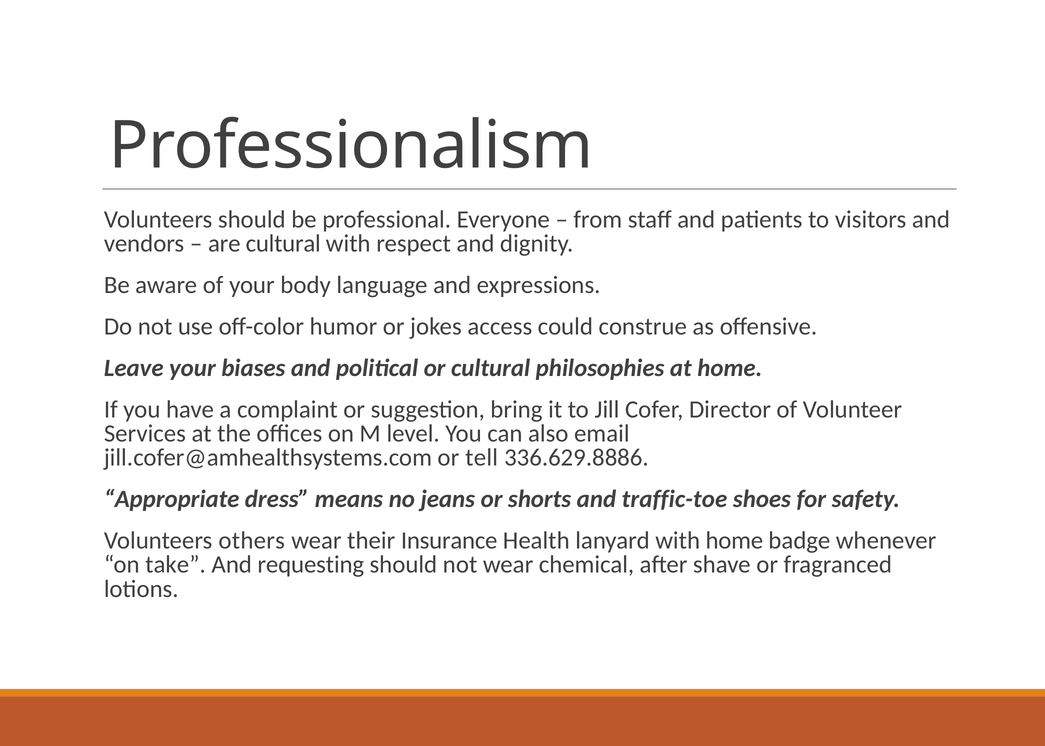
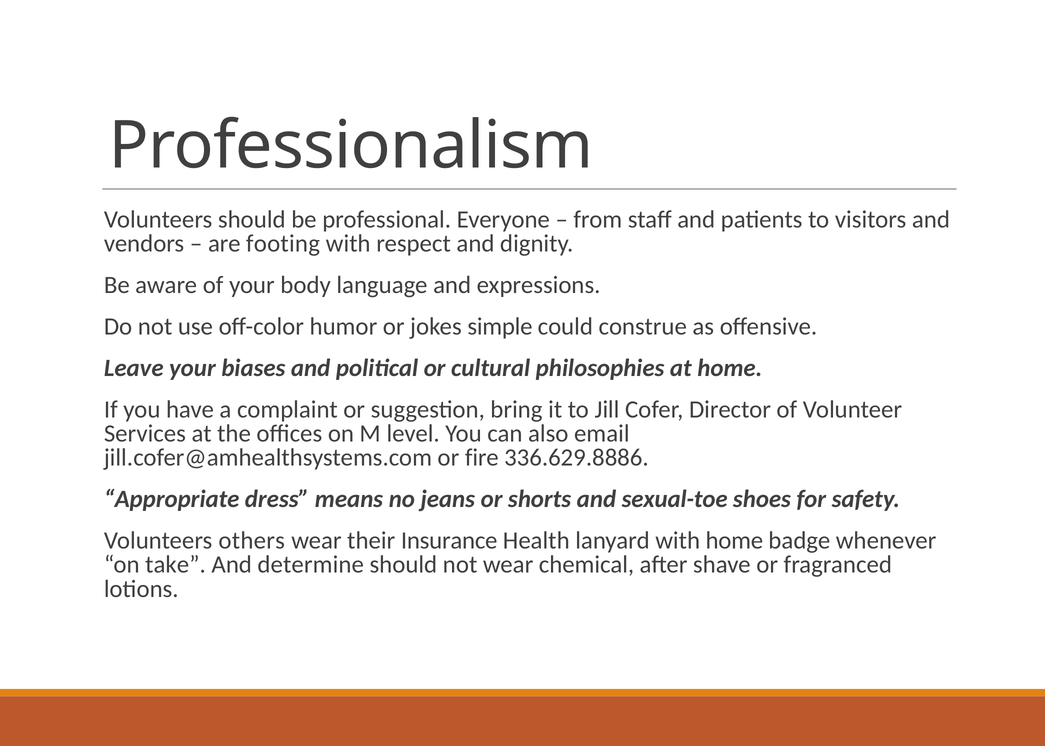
are cultural: cultural -> footing (283, 244)
access: access -> simple (500, 327)
tell: tell -> fire (482, 458)
traffic-toe: traffic-toe -> sexual-toe (675, 499)
requesting: requesting -> determine (311, 565)
